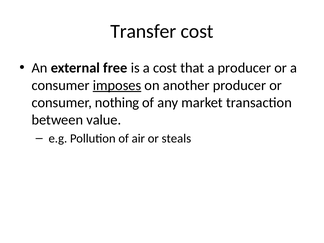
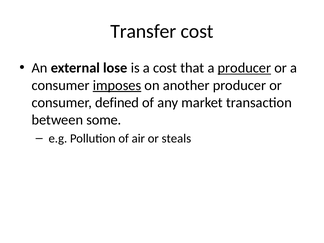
free: free -> lose (115, 68)
producer underline: none -> present (244, 68)
nothing: nothing -> defined (117, 103)
value: value -> some (104, 120)
